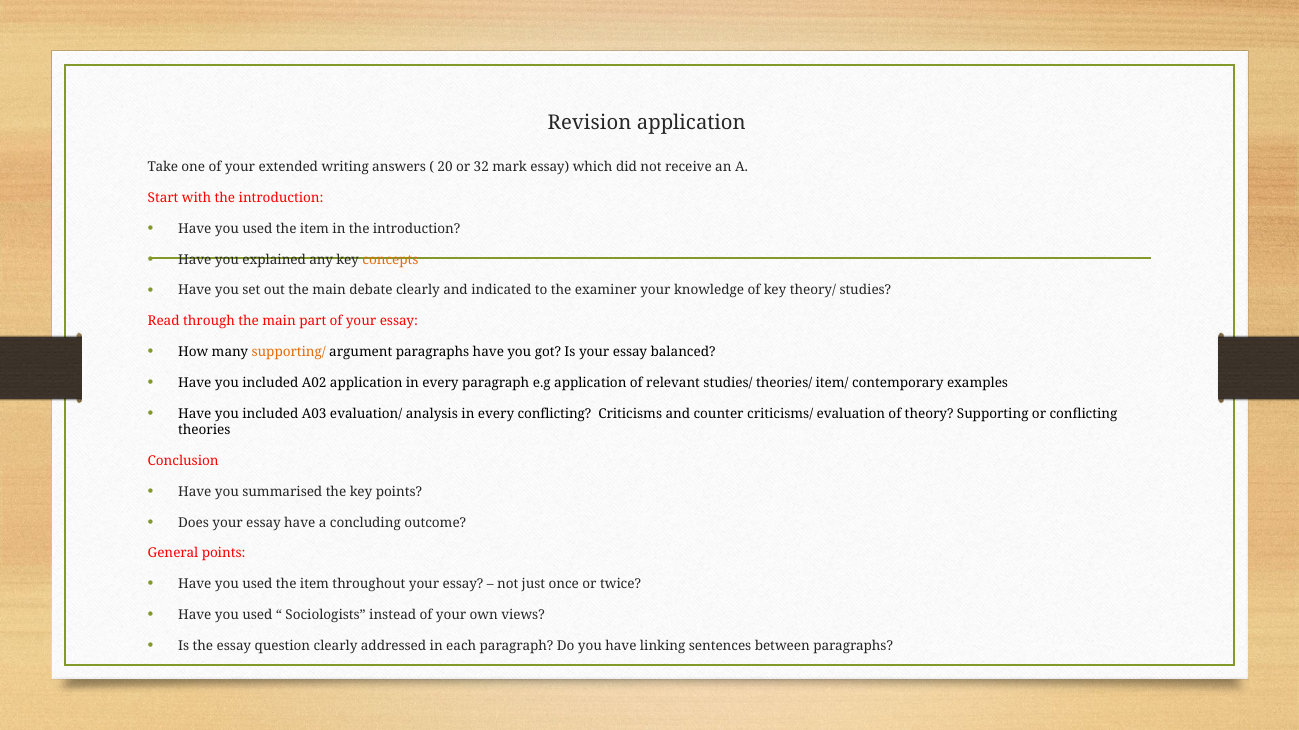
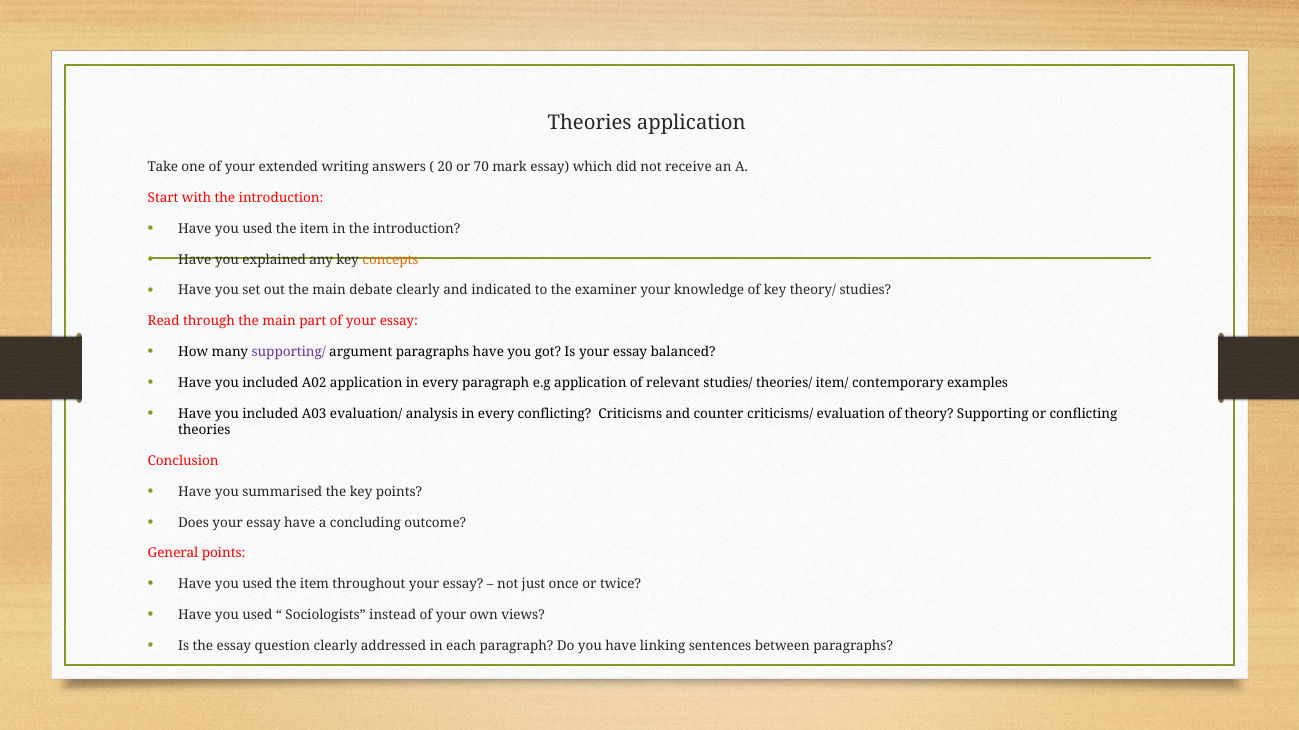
Revision: Revision -> Theories (590, 123)
32: 32 -> 70 (481, 167)
supporting/ colour: orange -> purple (289, 352)
